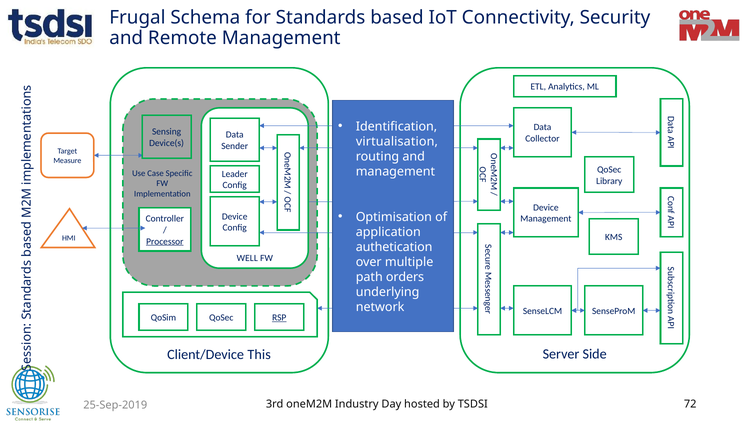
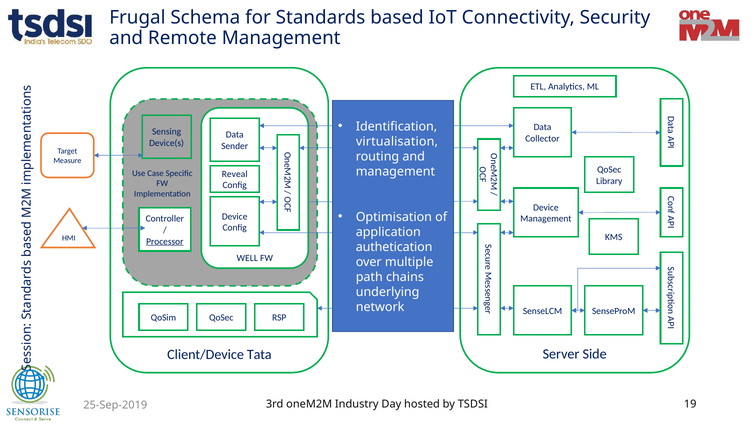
Leader: Leader -> Reveal (235, 174)
orders: orders -> chains (405, 277)
RSP underline: present -> none (279, 318)
This: This -> Tata (259, 355)
72: 72 -> 19 (690, 404)
